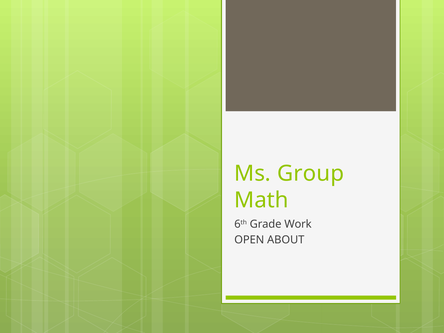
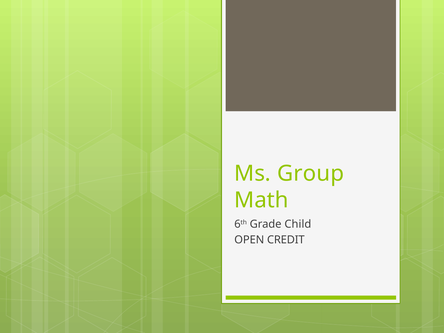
Work: Work -> Child (298, 224)
ABOUT: ABOUT -> CREDIT (286, 240)
